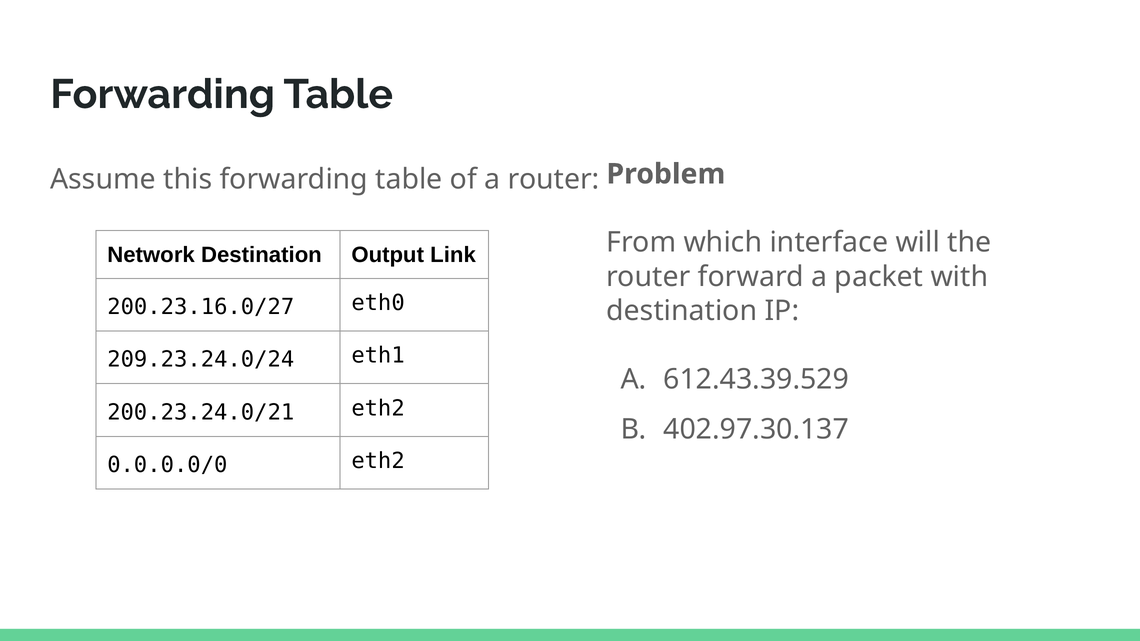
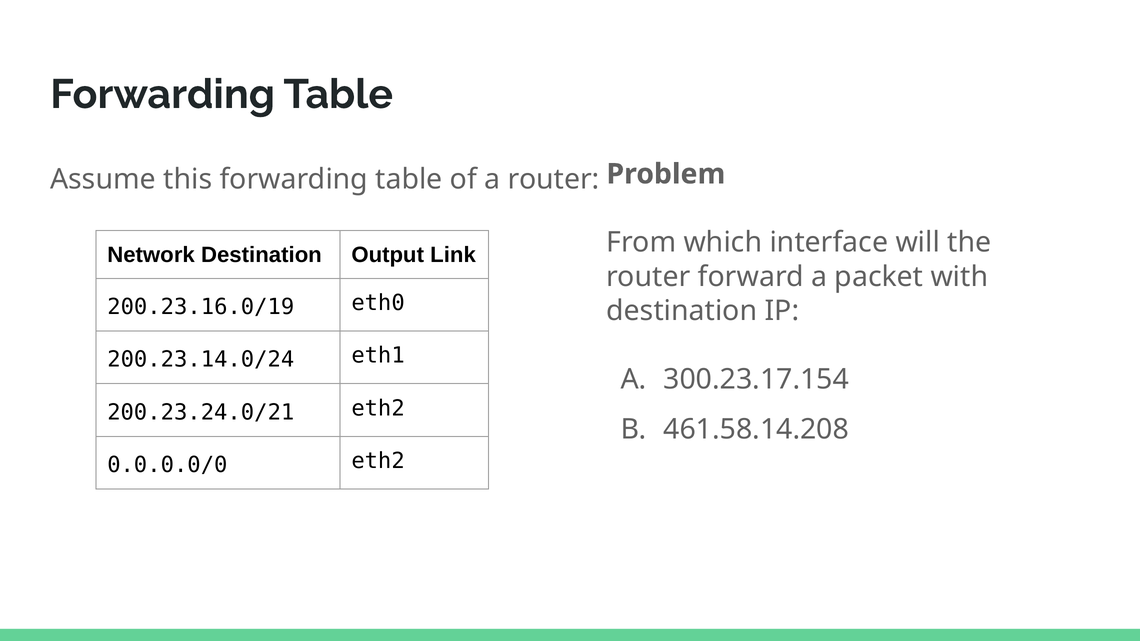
200.23.16.0/27: 200.23.16.0/27 -> 200.23.16.0/19 (201, 307)
209.23.24.0/24: 209.23.24.0/24 -> 200.23.14.0/24 (201, 360)
612.43.39.529: 612.43.39.529 -> 300.23.17.154 (756, 379)
402.97.30.137: 402.97.30.137 -> 461.58.14.208 (756, 429)
